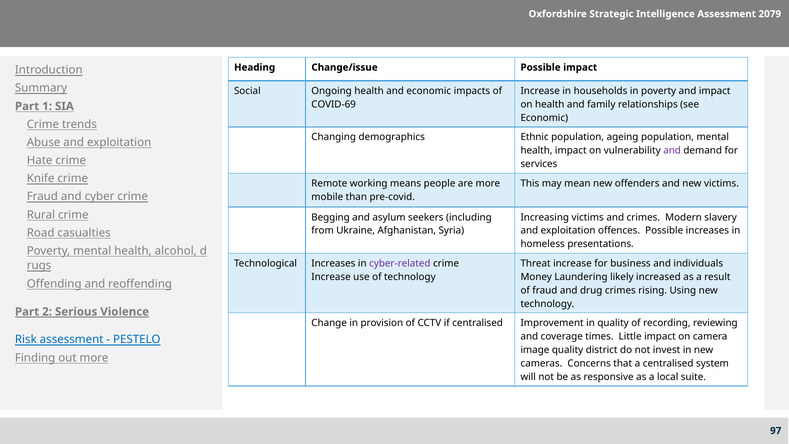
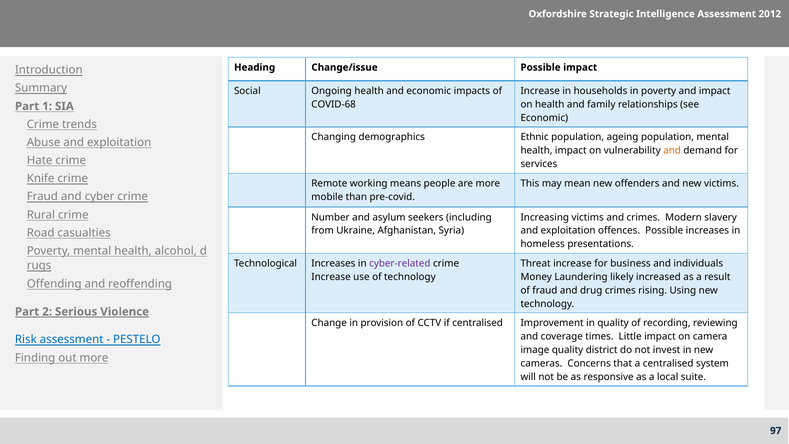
2079: 2079 -> 2012 (770, 14)
COVID-69: COVID-69 -> COVID-68 (334, 104)
and colour: purple -> orange (672, 151)
Begging: Begging -> Number (331, 217)
